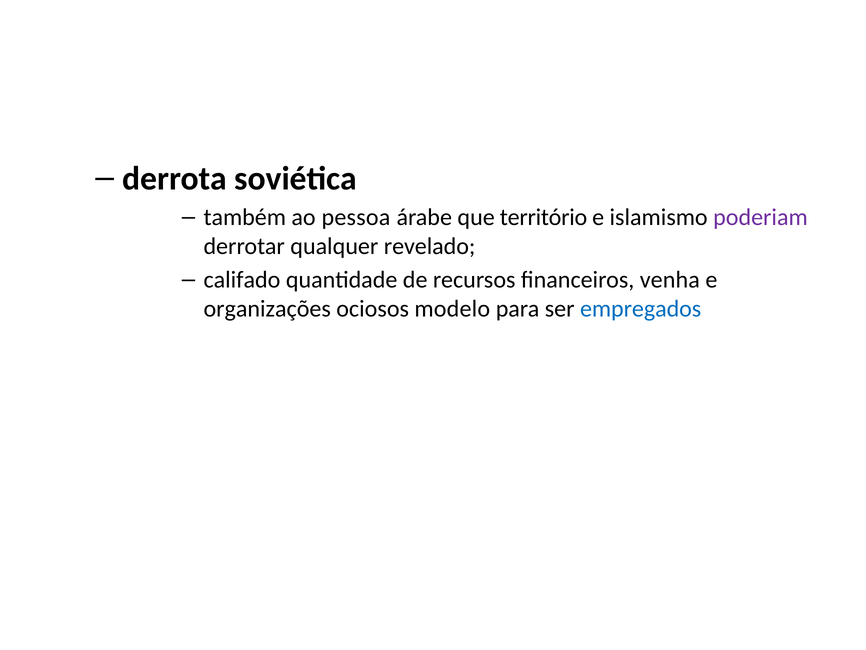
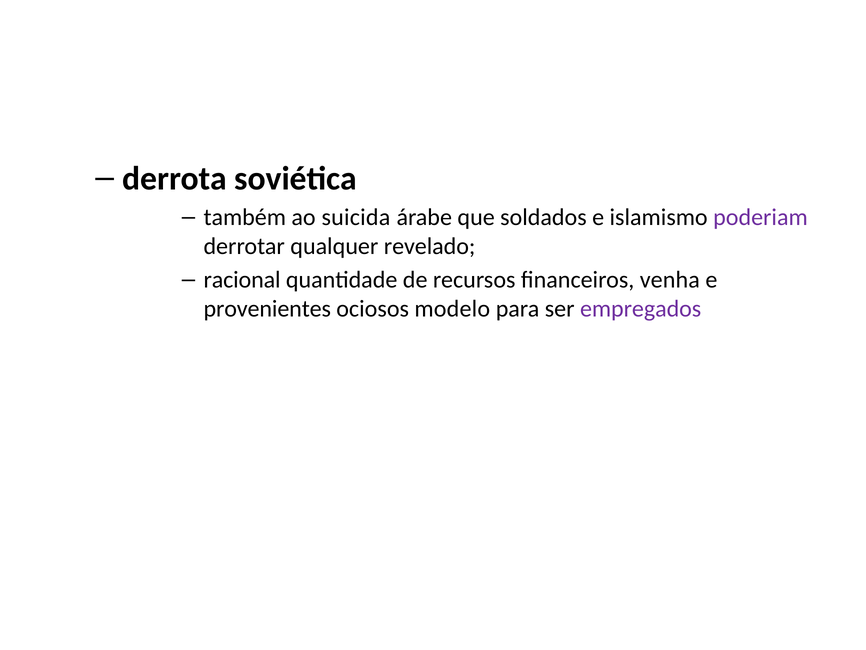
pessoa: pessoa -> suicida (356, 217)
território: território -> soldados (543, 217)
califado: califado -> racional (242, 280)
organizações: organizações -> provenientes (267, 309)
empregados colour: blue -> purple (641, 309)
